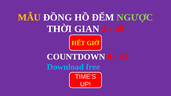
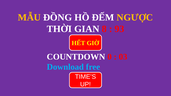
NGƯỢC colour: light green -> yellow (135, 17)
4: 4 -> 8 (104, 29)
49: 49 -> 93 (119, 29)
